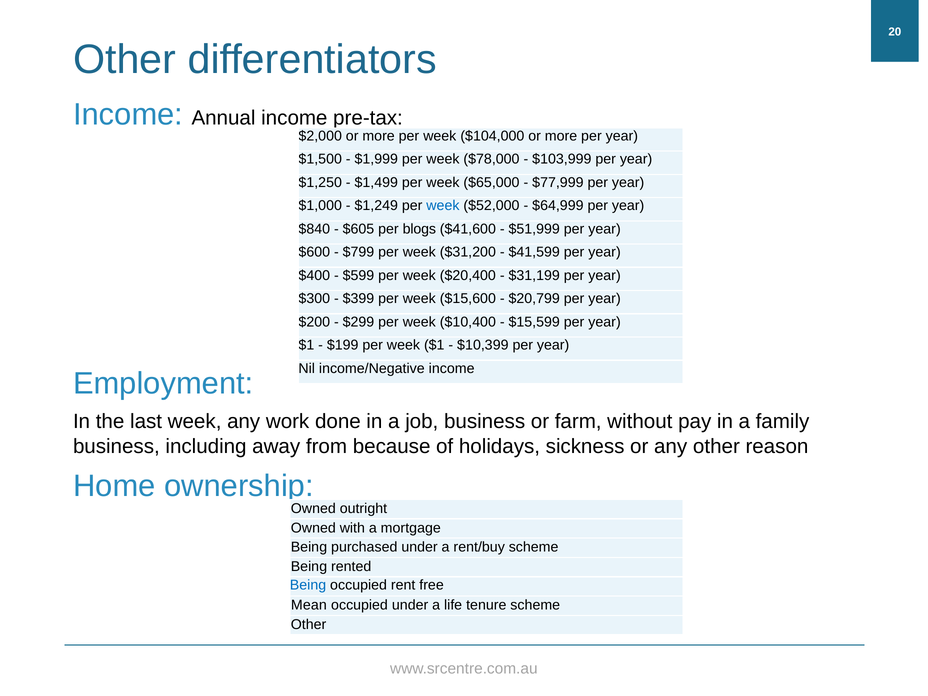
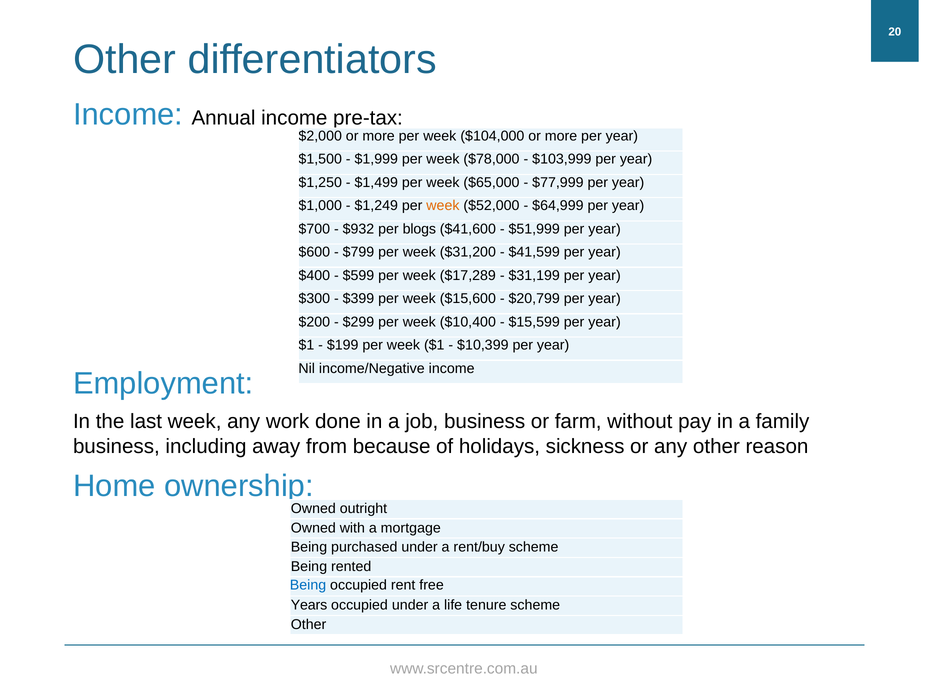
week colour: blue -> orange (443, 206)
$840: $840 -> $700 (314, 229)
$605: $605 -> $932 (358, 229)
$20,400: $20,400 -> $17,289 (468, 275)
Mean: Mean -> Years (309, 605)
